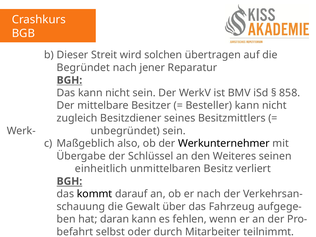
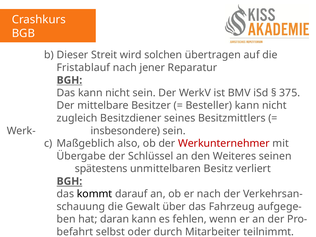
Begründet: Begründet -> Fristablauf (83, 68)
858: 858 -> 375 (290, 93)
unbegründet: unbegründet -> insbesondere (125, 131)
Werkunternehmer colour: black -> red (224, 143)
einheitlich: einheitlich -> spätestens (101, 169)
